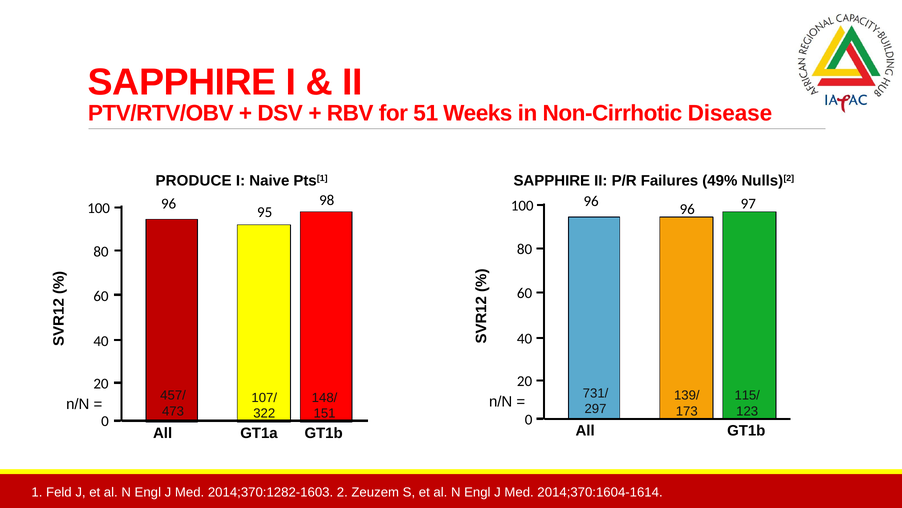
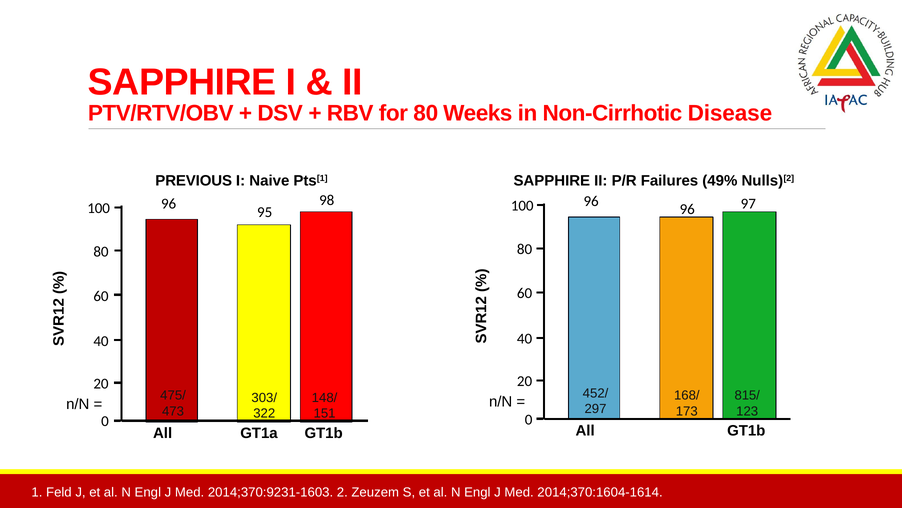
for 51: 51 -> 80 (426, 113)
PRODUCE: PRODUCE -> PREVIOUS (194, 181)
731/: 731/ -> 452/ (596, 393)
457/: 457/ -> 475/ (173, 395)
139/: 139/ -> 168/ (687, 395)
115/: 115/ -> 815/ (747, 395)
107/: 107/ -> 303/ (264, 397)
2014;370:1282-1603: 2014;370:1282-1603 -> 2014;370:9231-1603 (271, 492)
